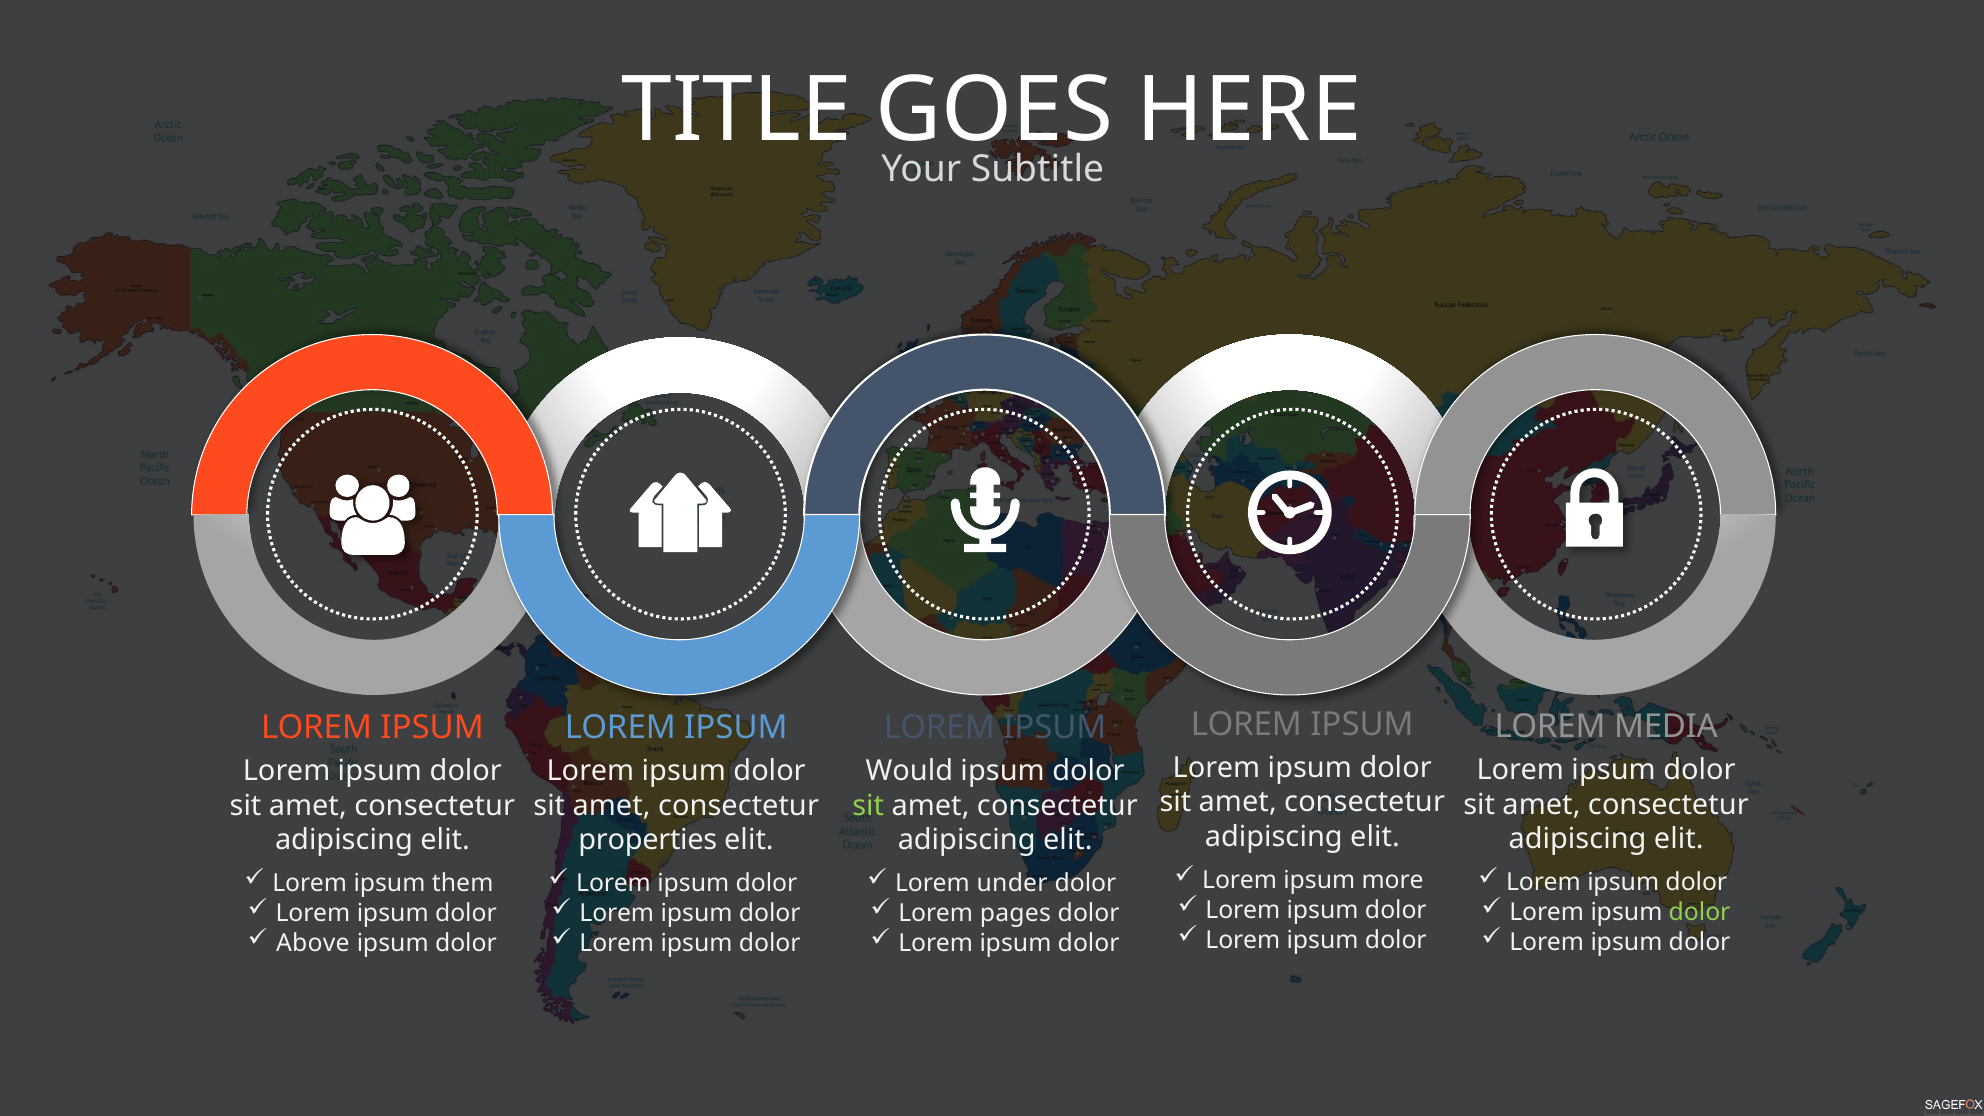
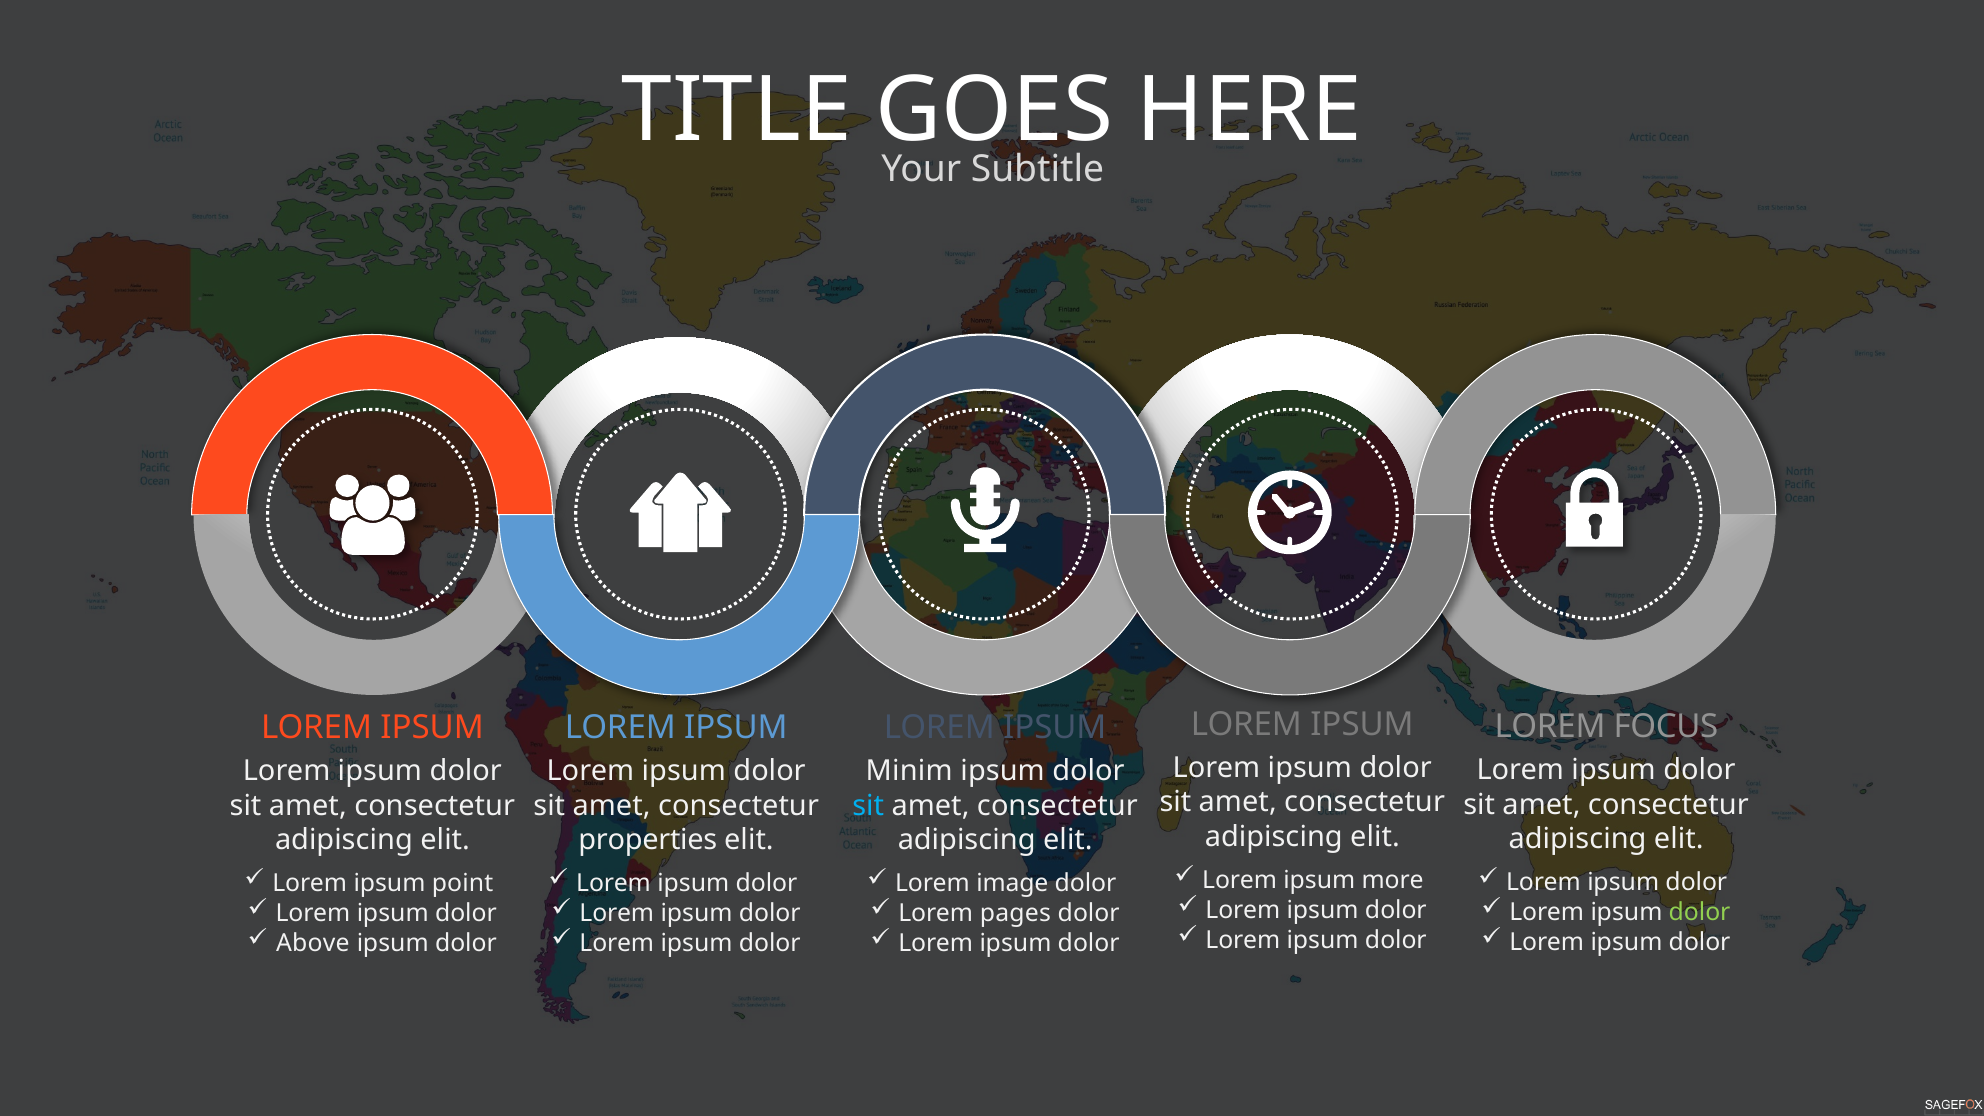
MEDIA: MEDIA -> FOCUS (1666, 727)
Would: Would -> Minim (909, 771)
sit colour: light green -> light blue (868, 805)
them: them -> point (463, 884)
under: under -> image (1012, 884)
